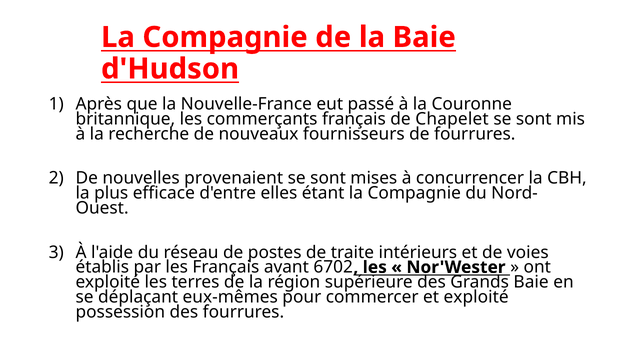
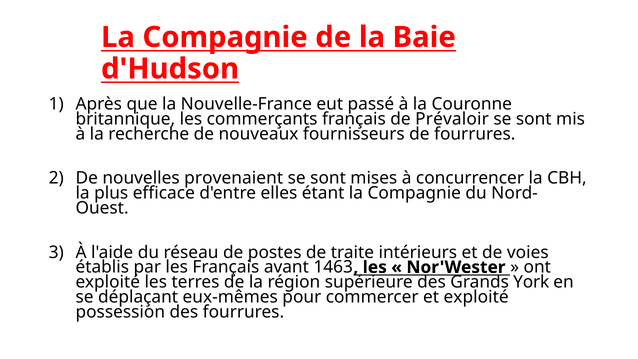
Chapelet: Chapelet -> Prévaloir (452, 119)
6702: 6702 -> 1463 (333, 267)
Grands Baie: Baie -> York (531, 282)
